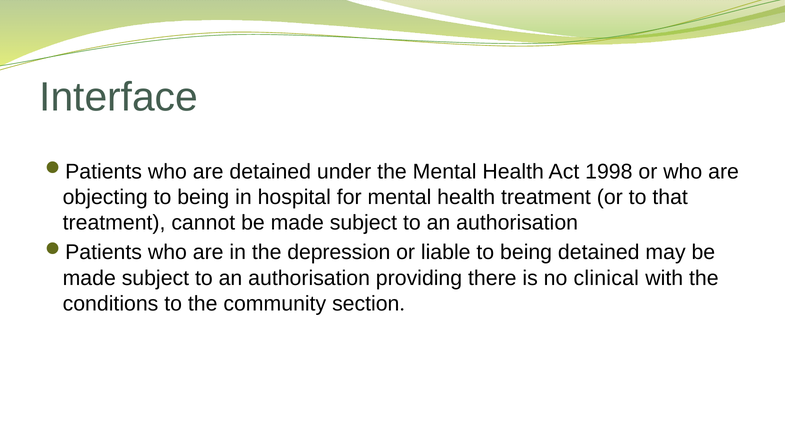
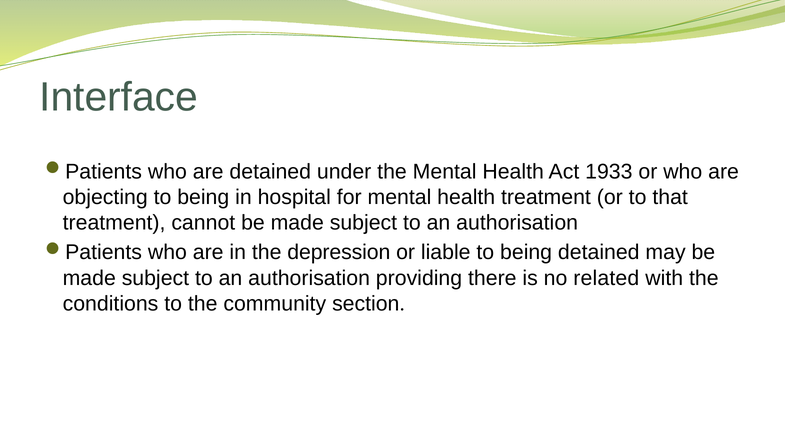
1998: 1998 -> 1933 (609, 171)
clinical: clinical -> related (606, 278)
